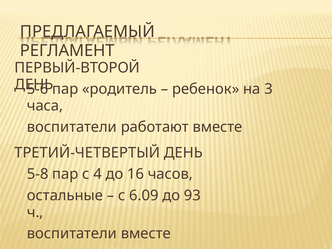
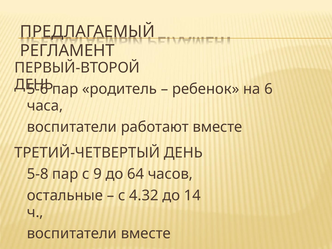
3: 3 -> 6 (269, 89)
4: 4 -> 9 (98, 174)
16: 16 -> 64 (136, 174)
6.09: 6.09 -> 4.32 (144, 196)
93: 93 -> 14 (192, 196)
